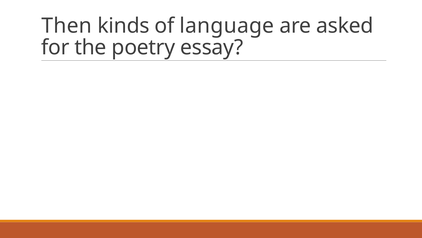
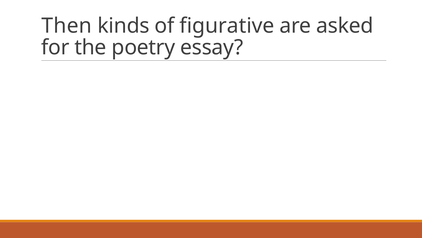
language: language -> figurative (227, 26)
